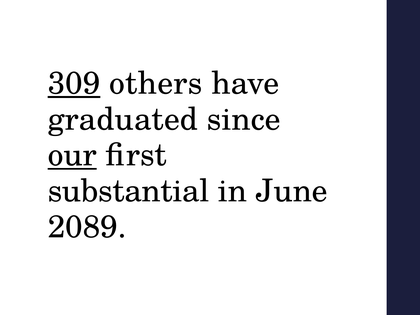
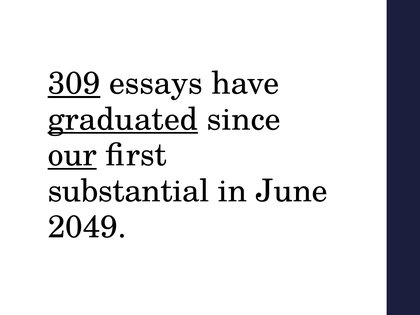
others: others -> essays (156, 83)
graduated underline: none -> present (123, 119)
2089: 2089 -> 2049 (87, 227)
